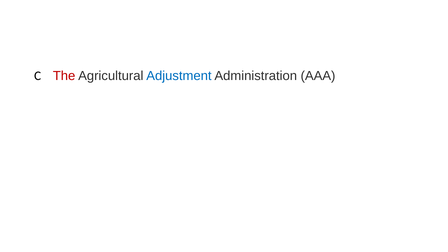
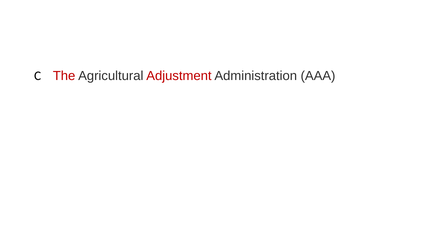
Adjustment colour: blue -> red (179, 76)
